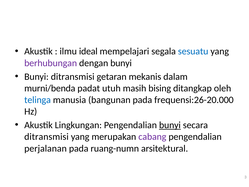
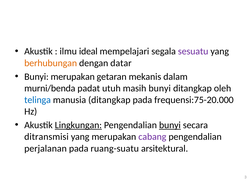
sesuatu colour: blue -> purple (193, 51)
berhubungan colour: purple -> orange (51, 63)
dengan bunyi: bunyi -> datar (121, 63)
Bunyi ditransmisi: ditransmisi -> merupakan (73, 77)
masih bising: bising -> bunyi (160, 88)
manusia bangunan: bangunan -> ditangkap (109, 100)
frequensi:26-20.000: frequensi:26-20.000 -> frequensi:75-20.000 (194, 100)
Lingkungan underline: none -> present (78, 125)
ruang-numn: ruang-numn -> ruang-suatu (115, 148)
